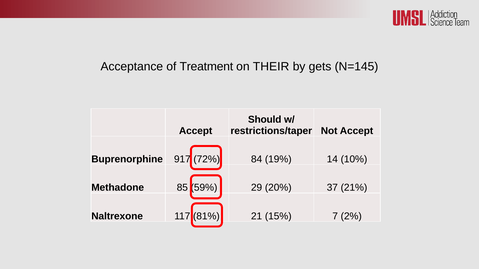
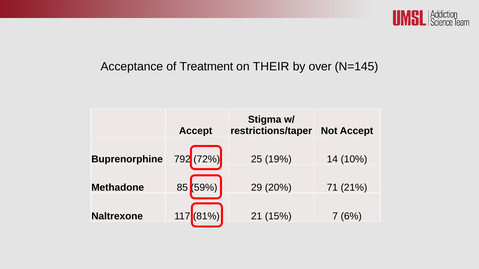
gets: gets -> over (320, 67)
Should: Should -> Stigma (265, 120)
917: 917 -> 792 (182, 159)
84: 84 -> 25 (257, 159)
37: 37 -> 71 (332, 188)
2%: 2% -> 6% (351, 216)
